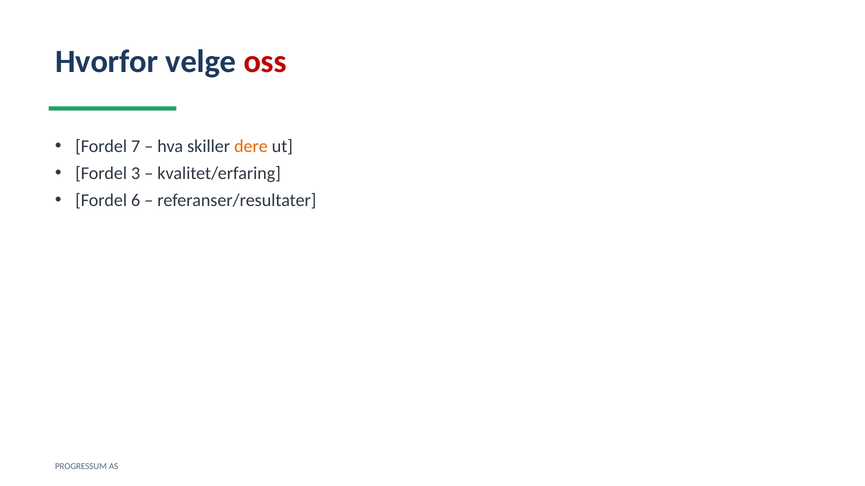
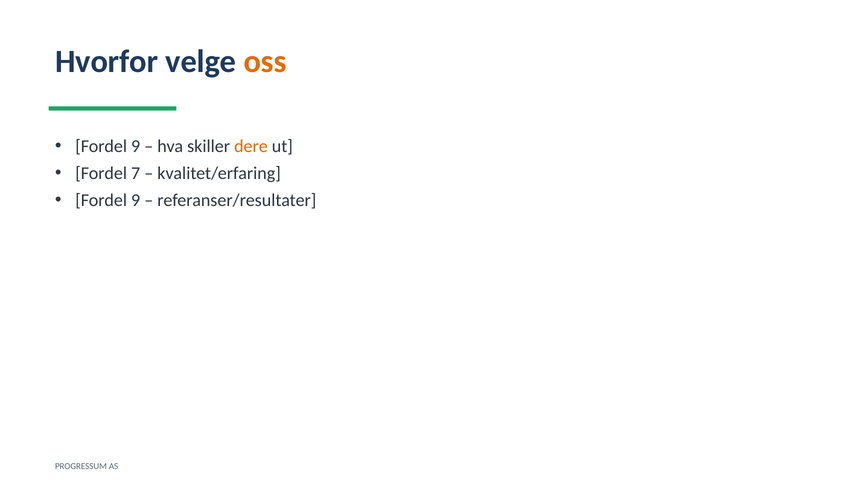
oss colour: red -> orange (265, 62)
7: 7 -> 9 (136, 147)
3: 3 -> 7 (136, 174)
6: 6 -> 9 (136, 201)
